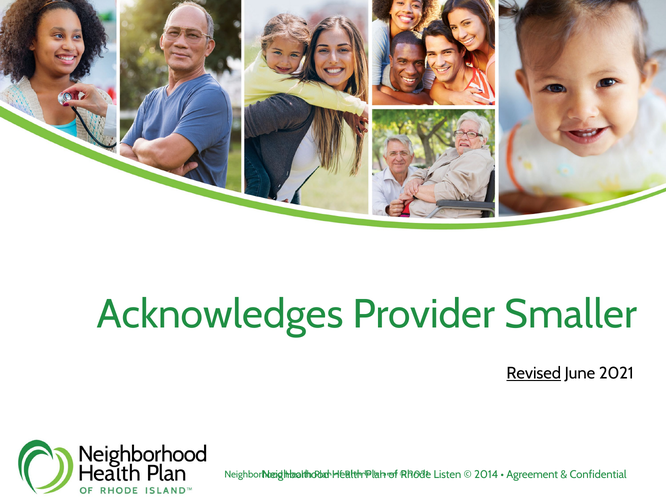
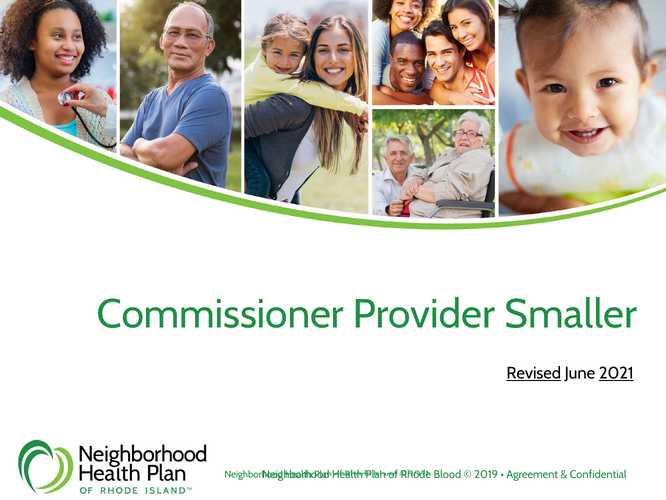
Acknowledges: Acknowledges -> Commissioner (220, 314)
2021 underline: none -> present (616, 373)
Listen: Listen -> Blood (447, 474)
2014: 2014 -> 2019 (486, 474)
